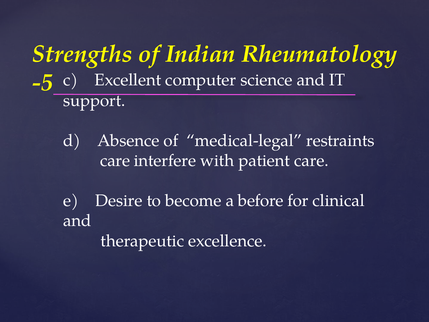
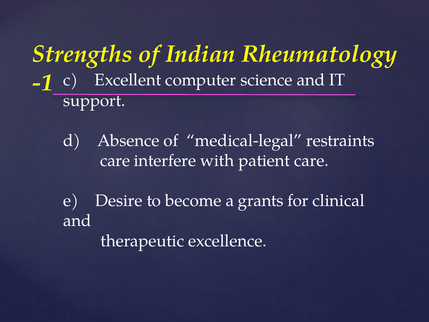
-5: -5 -> -1 (43, 82)
before: before -> grants (261, 201)
